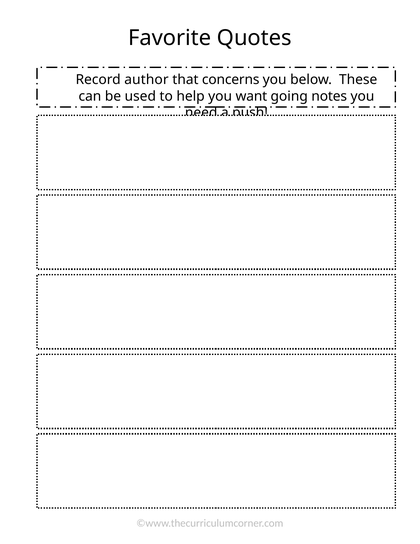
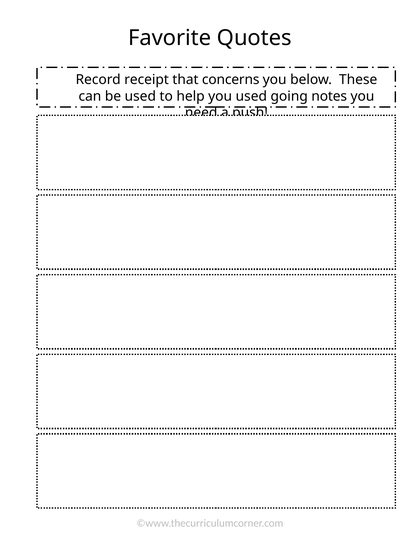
author: author -> receipt (147, 80)
you want: want -> used (251, 96)
